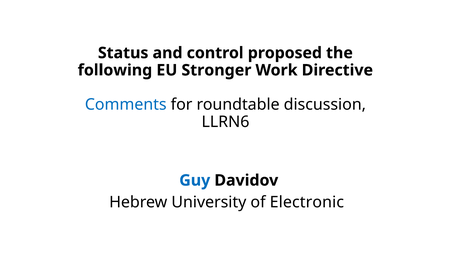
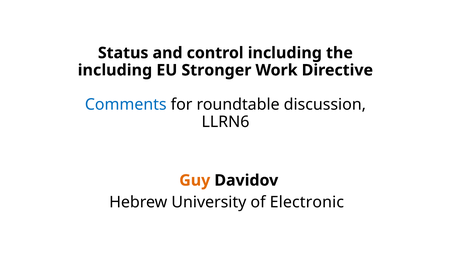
control proposed: proposed -> including (285, 53)
following: following -> including (115, 70)
Guy colour: blue -> orange (195, 180)
